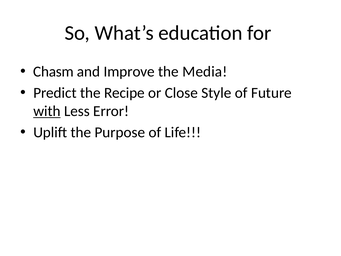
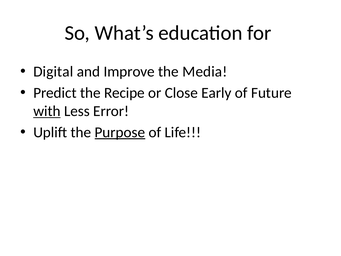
Chasm: Chasm -> Digital (53, 72)
Style: Style -> Early (216, 93)
Purpose underline: none -> present (120, 132)
